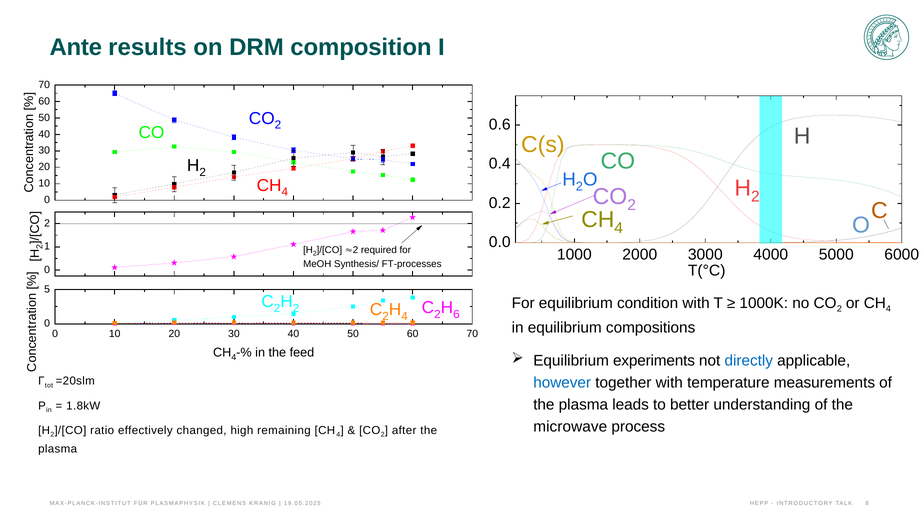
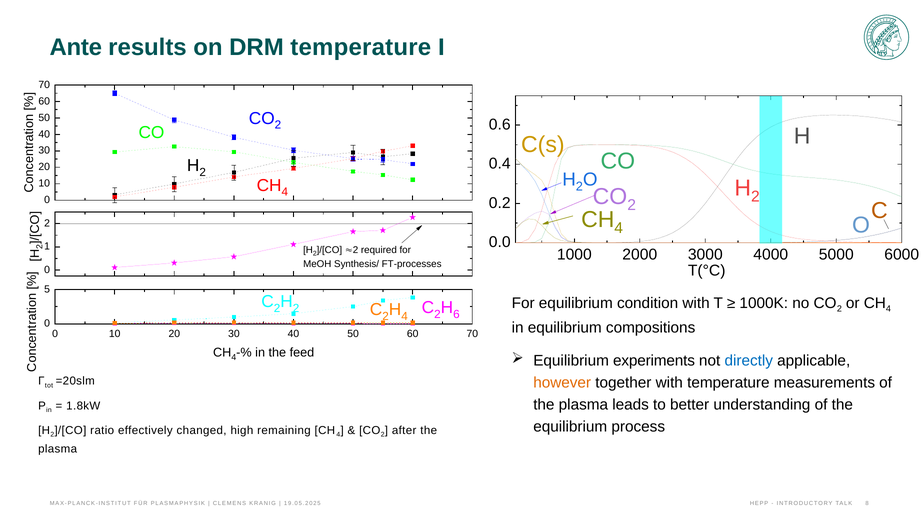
DRM composition: composition -> temperature (361, 48)
however colour: blue -> orange (562, 383)
microwave: microwave -> equilibrium (570, 427)
